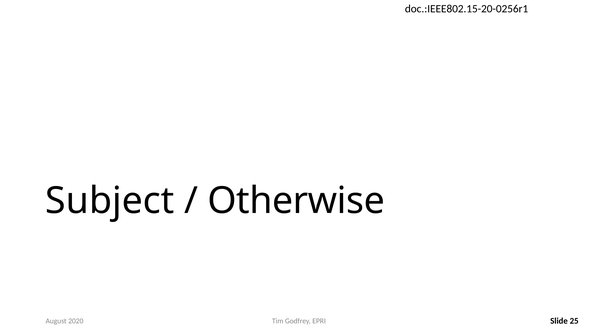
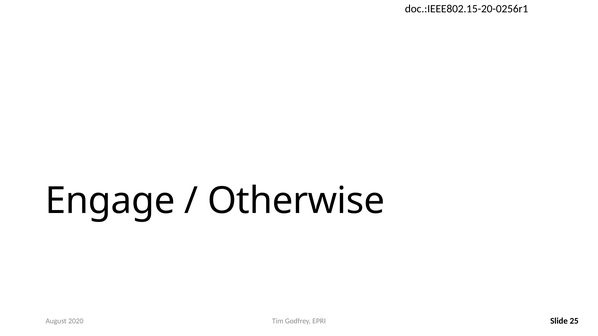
Subject: Subject -> Engage (110, 201)
